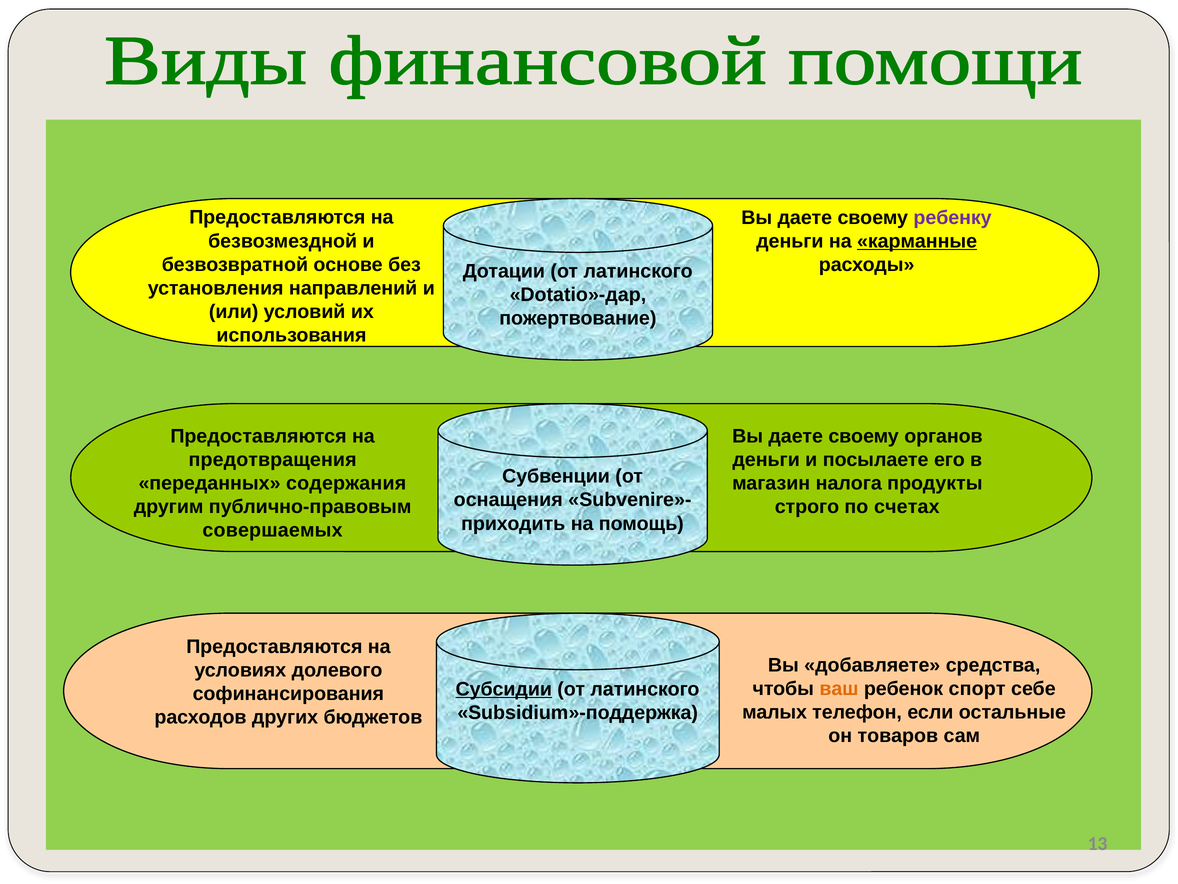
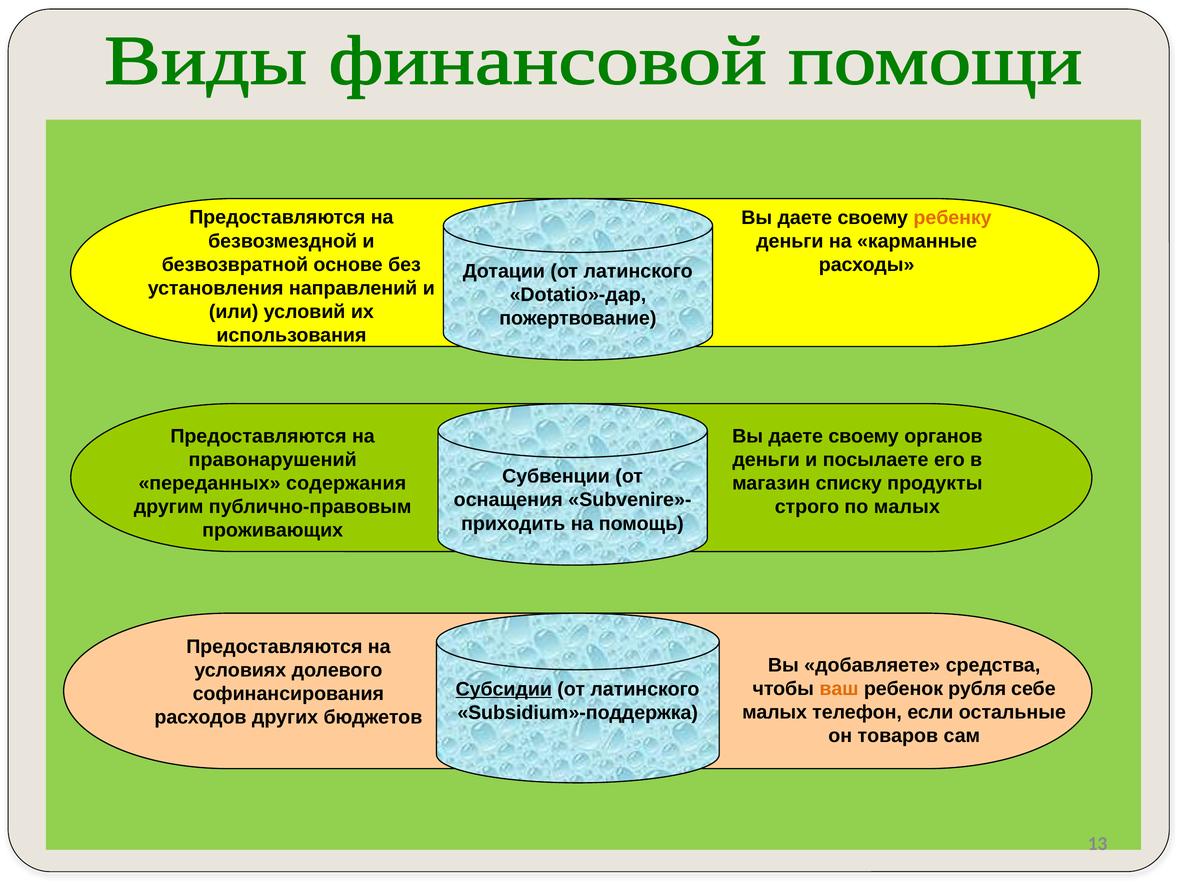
ребенку colour: purple -> orange (953, 217)
карманные underline: present -> none (917, 241)
предотвращения: предотвращения -> правонарушений (273, 459)
налога: налога -> списку (849, 483)
по счетах: счетах -> малых (907, 507)
совершаемых: совершаемых -> проживающих (273, 530)
спорт: спорт -> рубля (977, 688)
